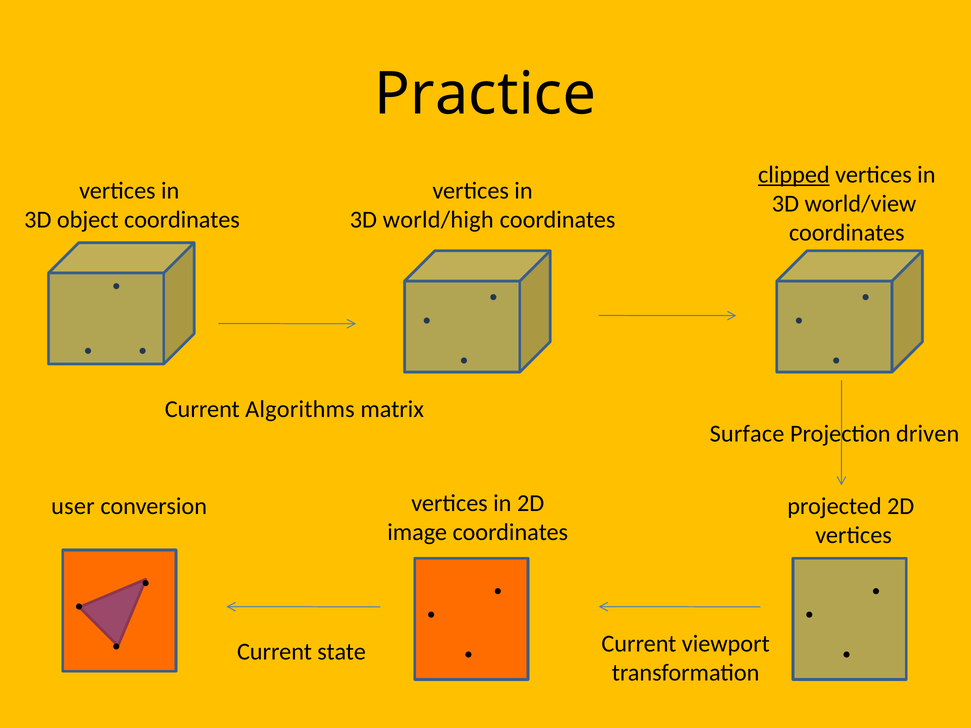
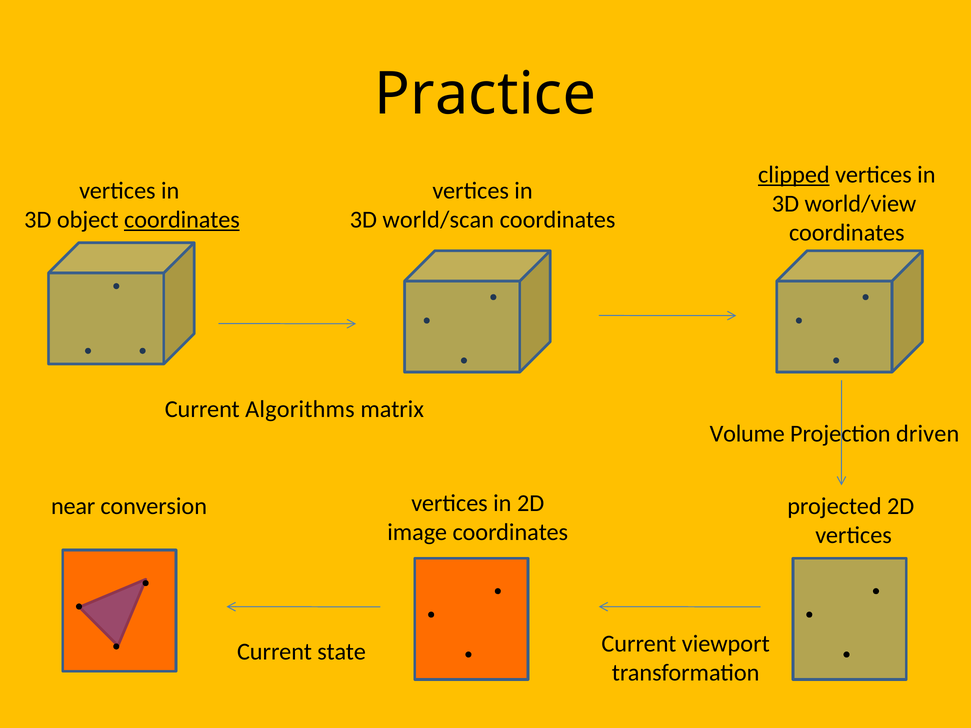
coordinates underline: none -> present (182, 220)
world/high: world/high -> world/scan (438, 220)
Surface: Surface -> Volume (747, 434)
user: user -> near (73, 507)
